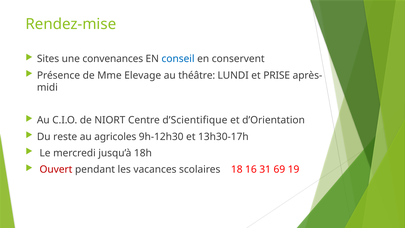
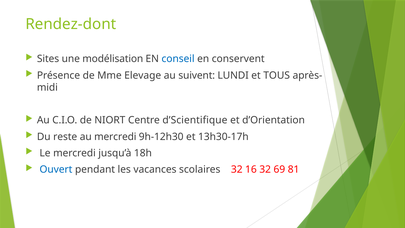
Rendez-mise: Rendez-mise -> Rendez-dont (71, 24)
convenances: convenances -> modélisation (113, 59)
théâtre: théâtre -> suivent (197, 75)
PRISE: PRISE -> TOUS (277, 75)
au agricoles: agricoles -> mercredi (115, 137)
Ouvert colour: red -> blue (56, 169)
scolaires 18: 18 -> 32 (237, 169)
16 31: 31 -> 32 (265, 169)
19: 19 -> 81 (294, 169)
